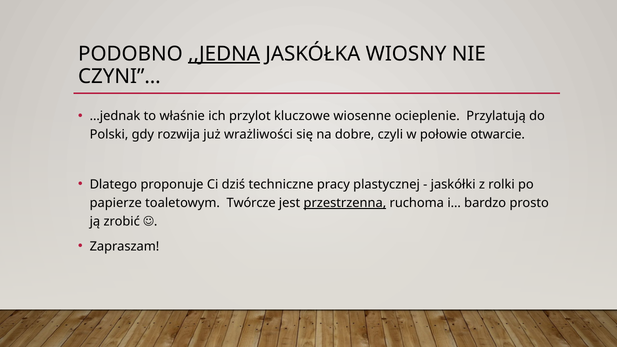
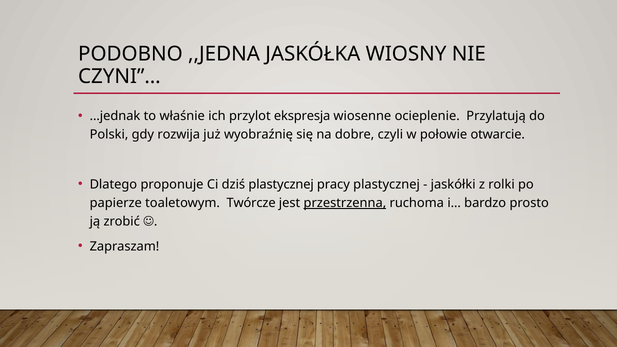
,,JEDNA underline: present -> none (224, 54)
kluczowe: kluczowe -> ekspresja (302, 116)
wrażliwości: wrażliwości -> wyobraźnię (259, 135)
dziś techniczne: techniczne -> plastycznej (281, 184)
